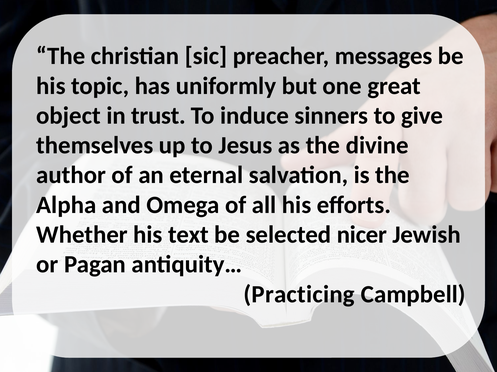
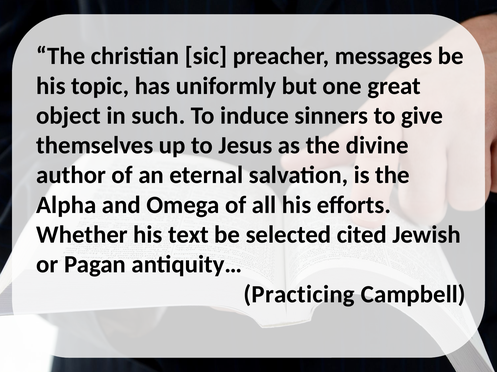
trust: trust -> such (158, 116)
nicer: nicer -> cited (362, 235)
